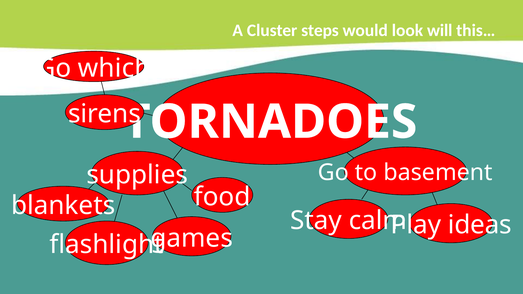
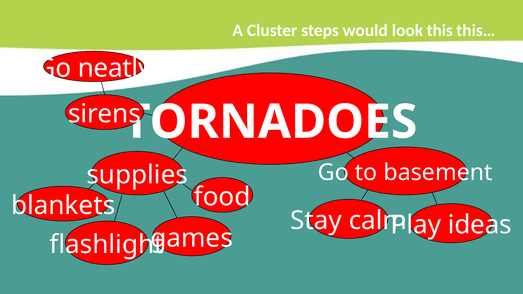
will: will -> this (440, 31)
which: which -> neatly (115, 68)
